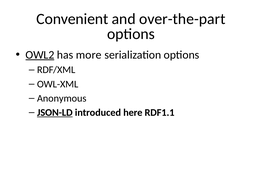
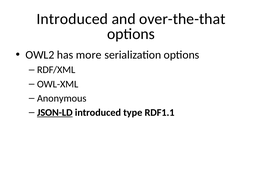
Convenient: Convenient -> Introduced (72, 19)
over-the-part: over-the-part -> over-the-that (182, 19)
OWL2 underline: present -> none (40, 55)
here: here -> type (133, 113)
